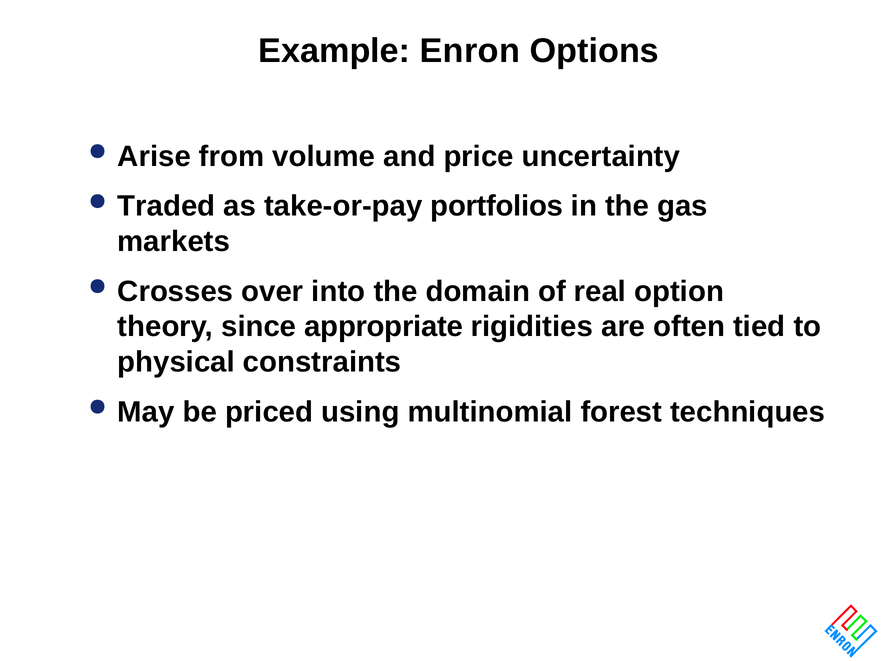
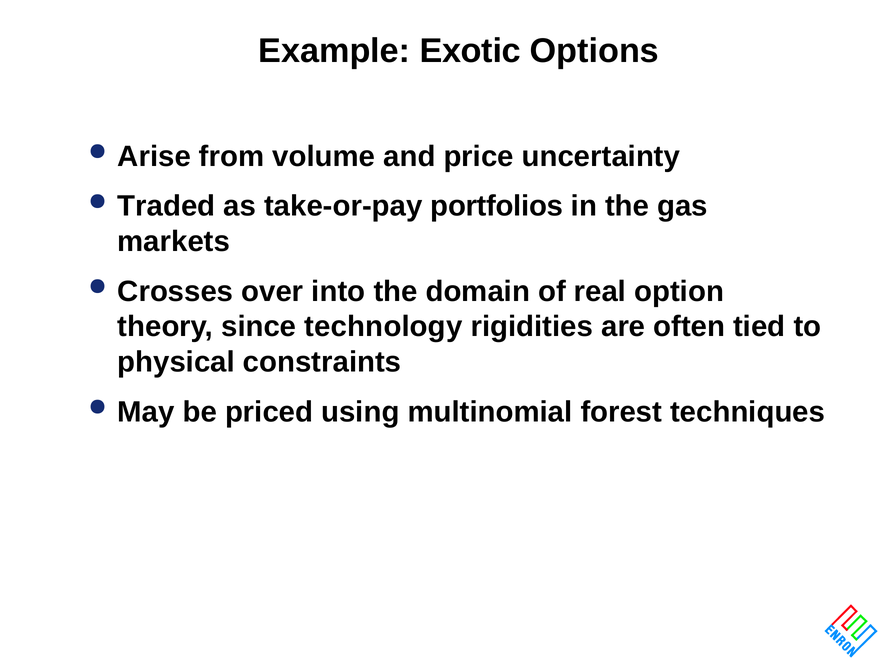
Enron: Enron -> Exotic (470, 51)
appropriate: appropriate -> technology (383, 327)
